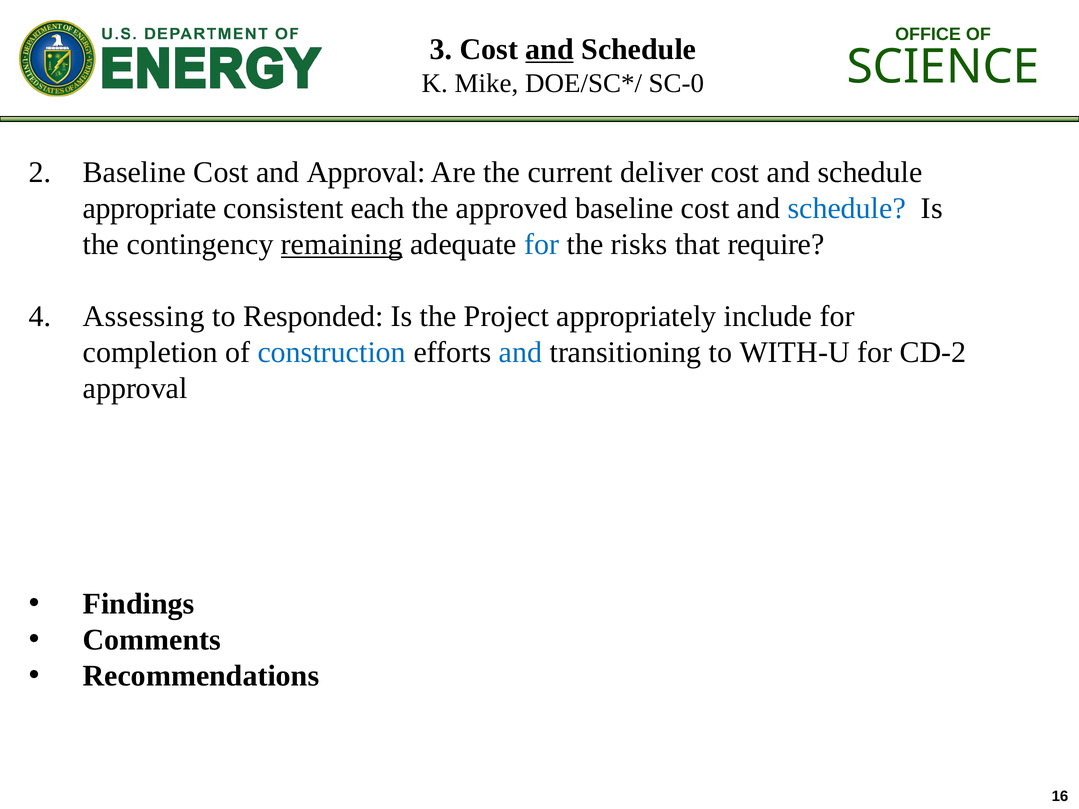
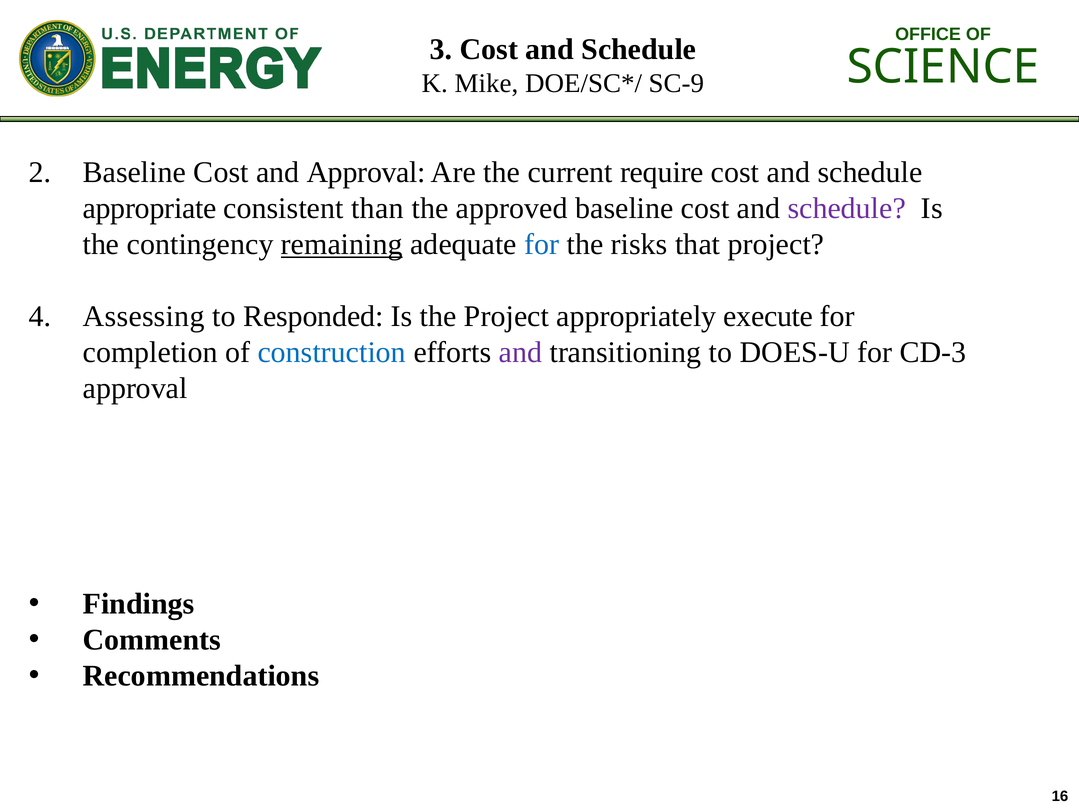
and underline: present -> none (550, 49)
SC-0: SC-0 -> SC-9 (676, 83)
deliver: deliver -> require (662, 172)
each: each -> than (377, 208)
schedule colour: blue -> purple (847, 208)
that require: require -> project (776, 244)
include: include -> execute (768, 316)
and colour: blue -> purple (520, 352)
WITH-U: WITH-U -> DOES-U (795, 352)
CD-2: CD-2 -> CD-3 (933, 352)
